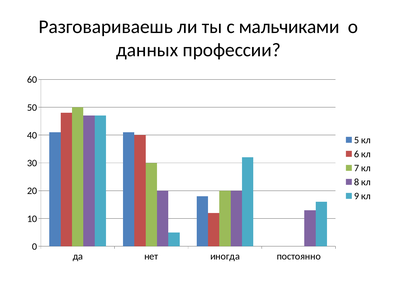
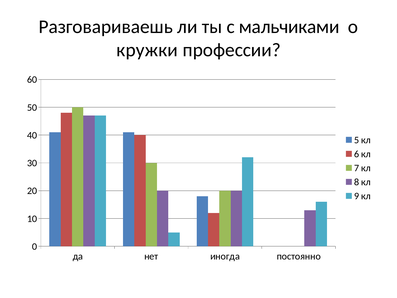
данных: данных -> кружки (147, 50)
